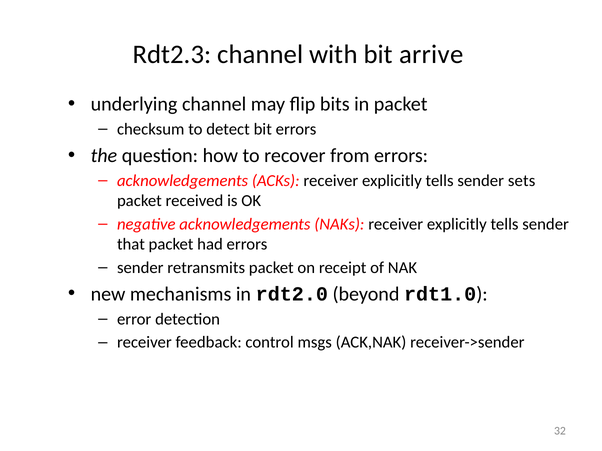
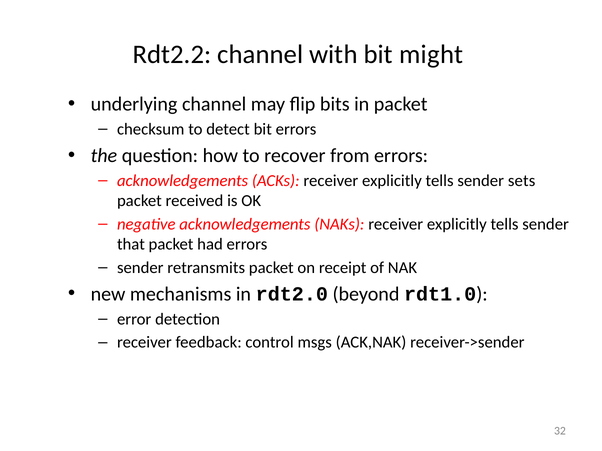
Rdt2.3: Rdt2.3 -> Rdt2.2 (172, 55)
arrive: arrive -> might (431, 55)
